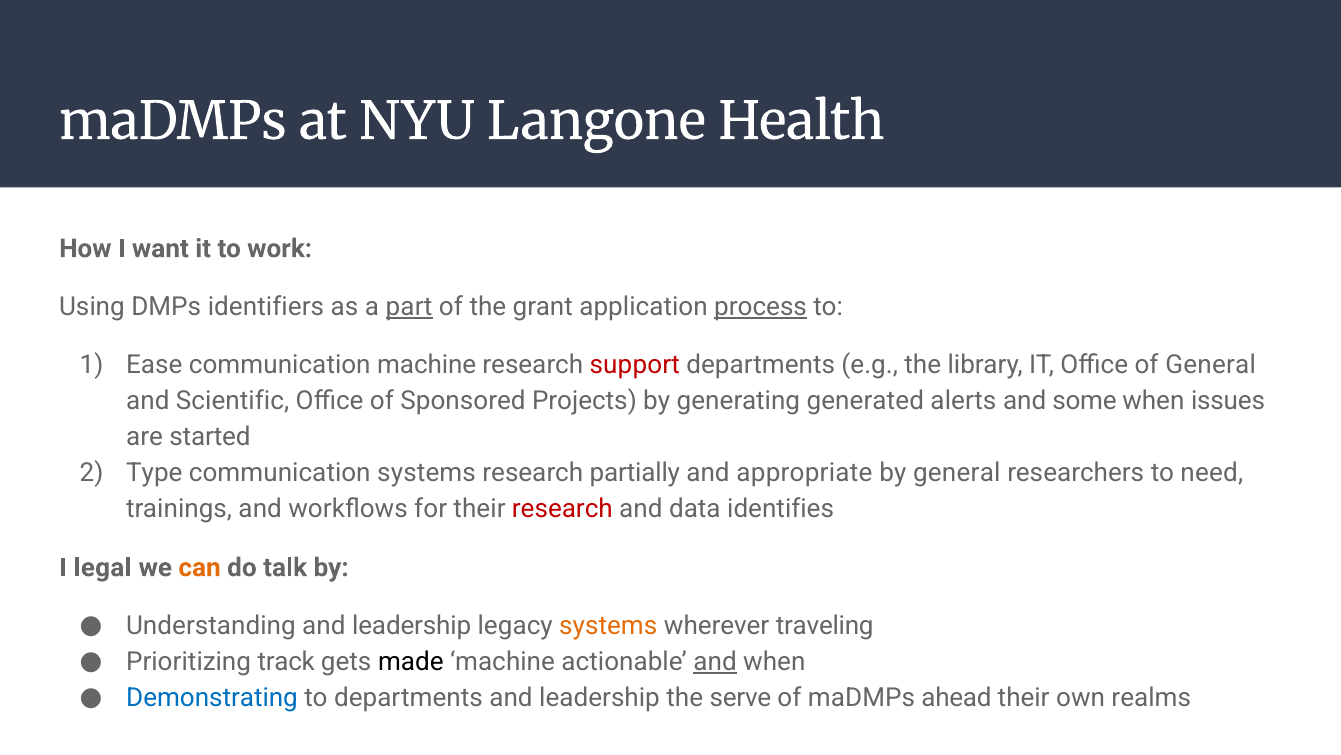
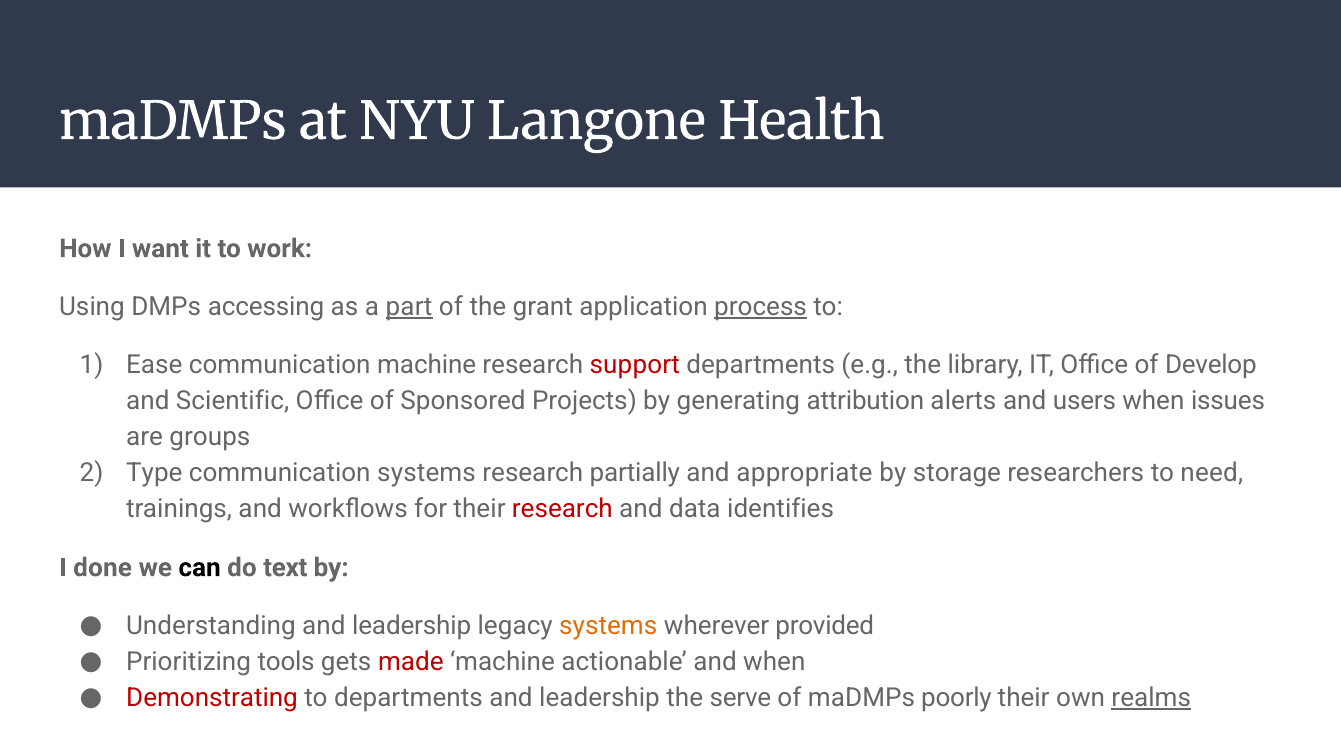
identifiers: identifiers -> accessing (266, 307)
of General: General -> Develop (1211, 365)
generated: generated -> attribution (865, 401)
some: some -> users (1084, 401)
started: started -> groups (210, 437)
by general: general -> storage (957, 473)
legal: legal -> done (103, 567)
can colour: orange -> black (200, 567)
talk: talk -> text (285, 567)
traveling: traveling -> provided (825, 625)
track: track -> tools (286, 661)
made colour: black -> red (411, 661)
and underline: present -> none (715, 661)
Demonstrating colour: blue -> red (212, 697)
ahead: ahead -> poorly (956, 697)
realms underline: none -> present (1151, 697)
